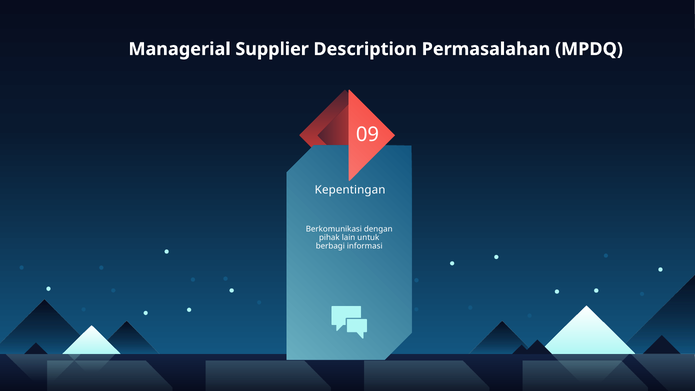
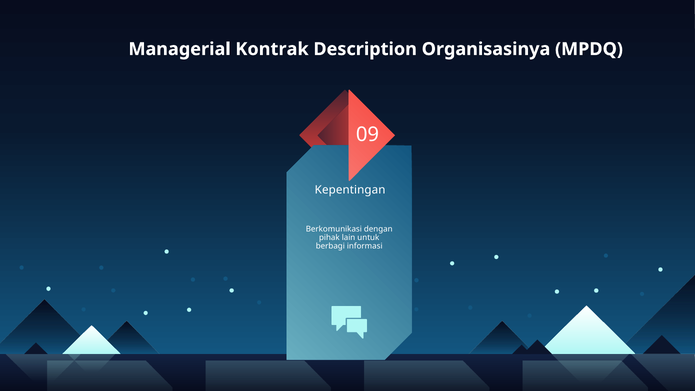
Supplier: Supplier -> Kontrak (272, 49)
Permasalahan: Permasalahan -> Organisasinya (486, 49)
